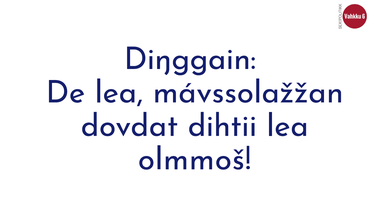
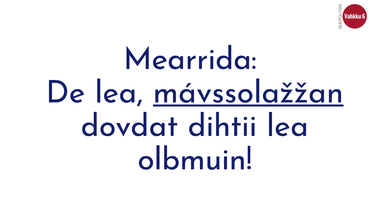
Diŋggain: Diŋggain -> Mearrida (190, 59)
mávssolažžan underline: none -> present (248, 92)
olmmoš: olmmoš -> olbmuin (195, 159)
